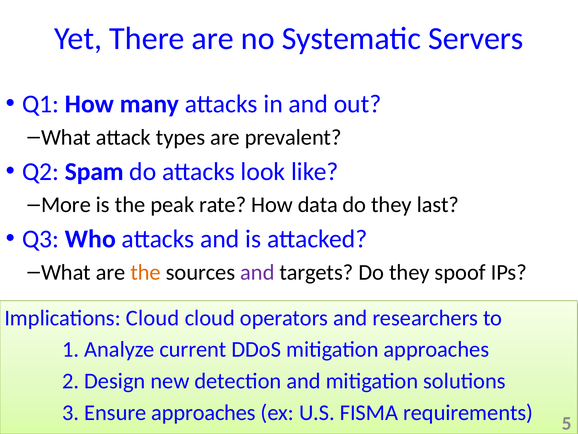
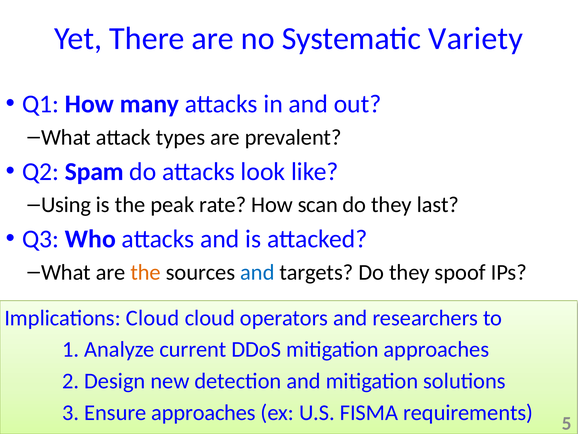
Servers: Servers -> Variety (476, 38)
More: More -> Using (66, 205)
data: data -> scan (318, 205)
and colour: purple -> blue (257, 272)
